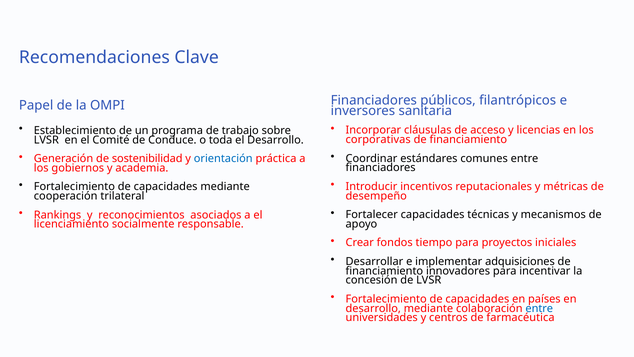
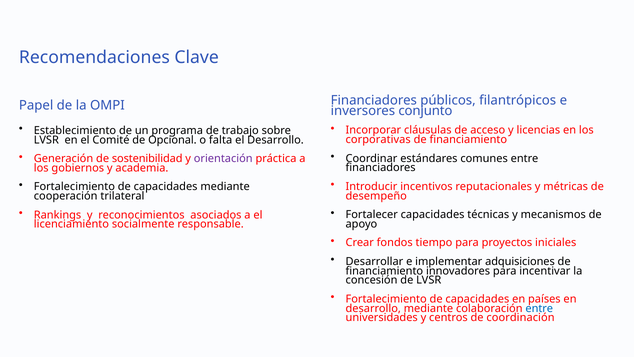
sanitaria: sanitaria -> conjunto (425, 111)
Conduce: Conduce -> Opcional (172, 140)
toda: toda -> falta (221, 140)
orientación colour: blue -> purple (223, 159)
farmacéutica: farmacéutica -> coordinación (521, 317)
